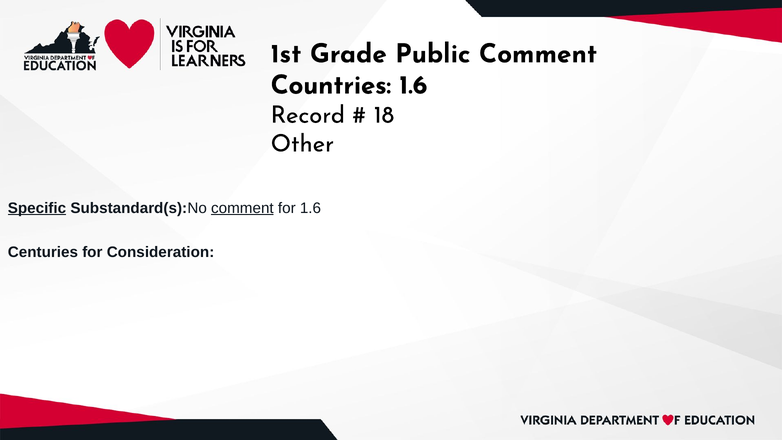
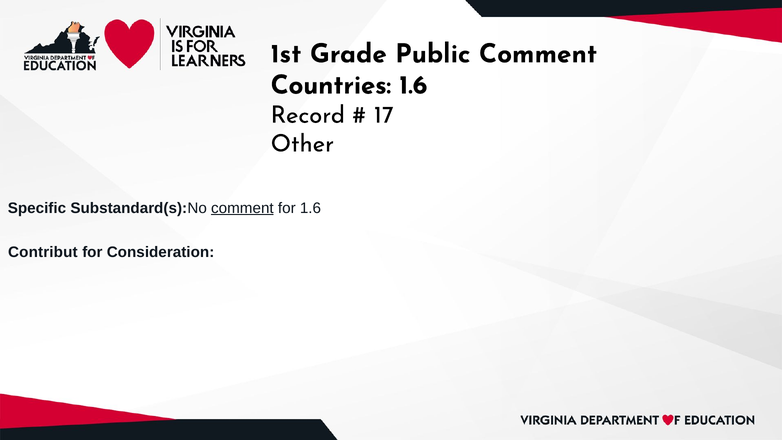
18: 18 -> 17 (384, 115)
Specific underline: present -> none (37, 208)
Centuries: Centuries -> Contribut (43, 252)
